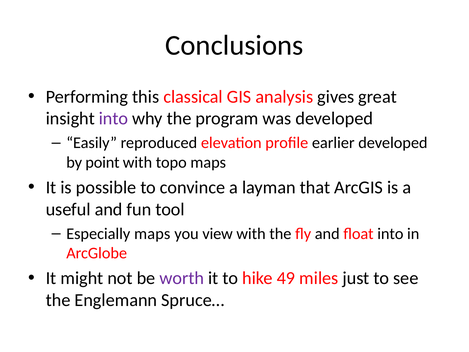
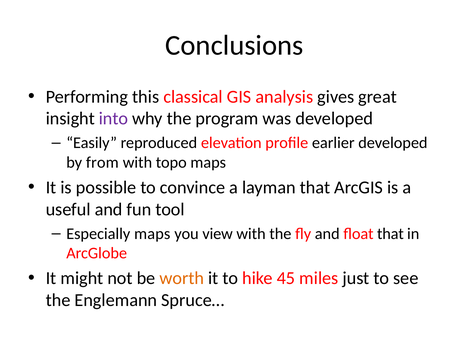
point: point -> from (102, 162)
float into: into -> that (390, 233)
worth colour: purple -> orange (182, 278)
49: 49 -> 45 (286, 278)
